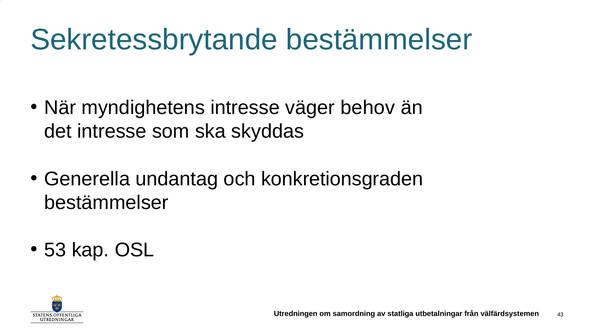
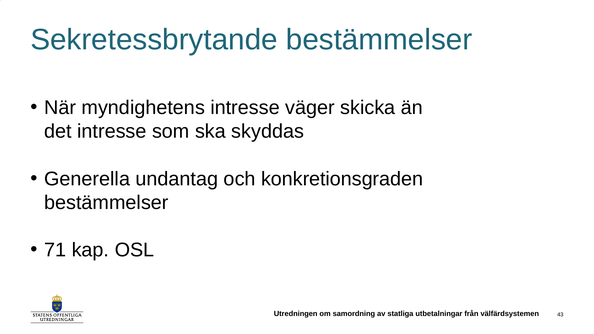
behov: behov -> skicka (368, 108)
53: 53 -> 71 (55, 250)
